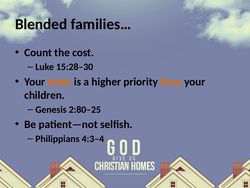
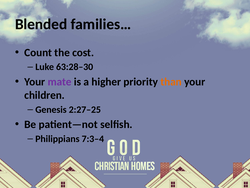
15:28–30: 15:28–30 -> 63:28–30 (75, 67)
mate colour: orange -> purple (60, 82)
2:80–25: 2:80–25 -> 2:27–25 (85, 109)
4:3–4: 4:3–4 -> 7:3–4 (93, 139)
